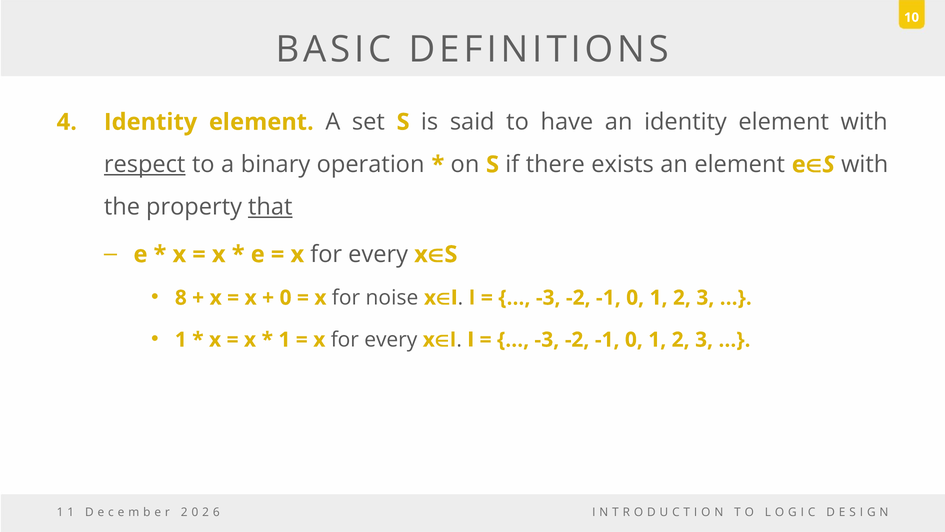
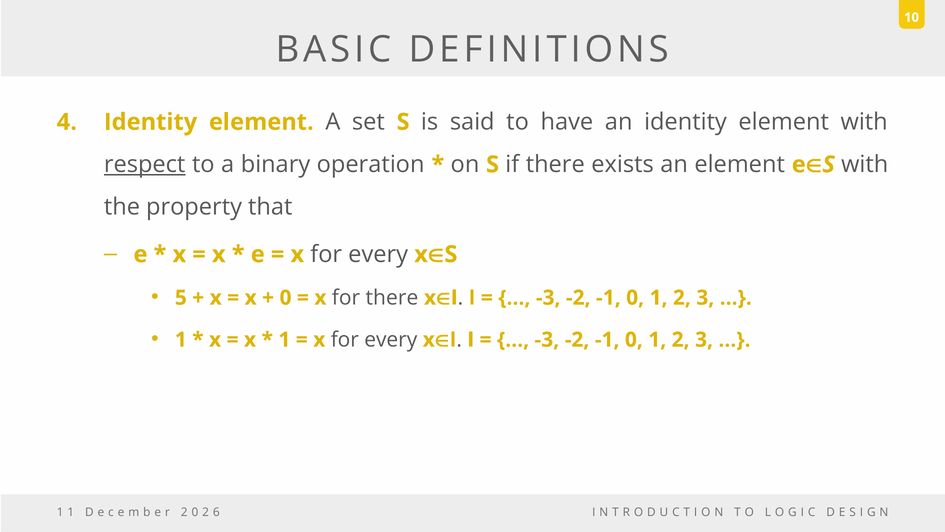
that underline: present -> none (270, 207)
8: 8 -> 5 (181, 298)
for noise: noise -> there (392, 298)
